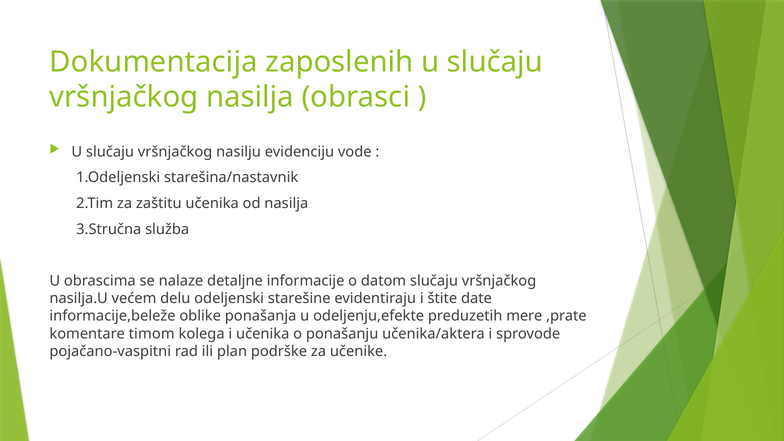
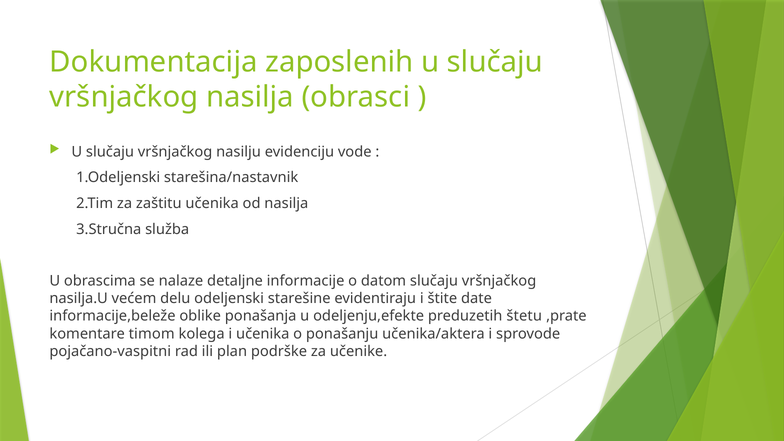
mere: mere -> štetu (524, 316)
